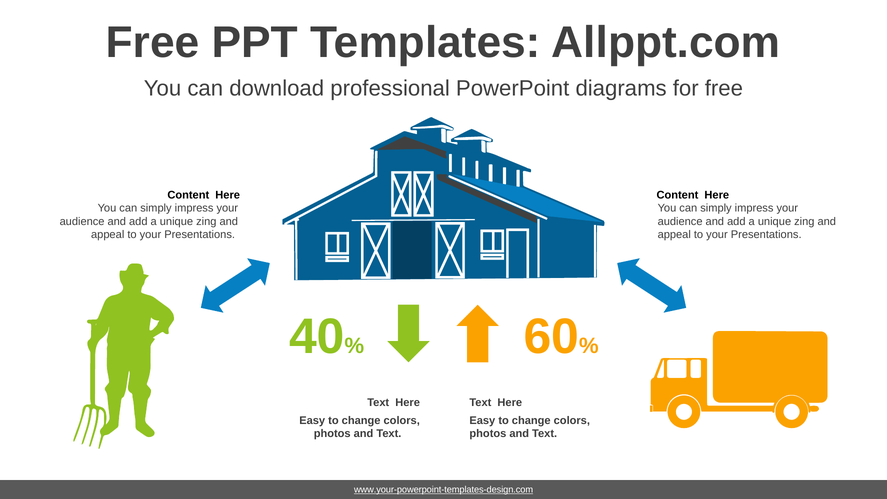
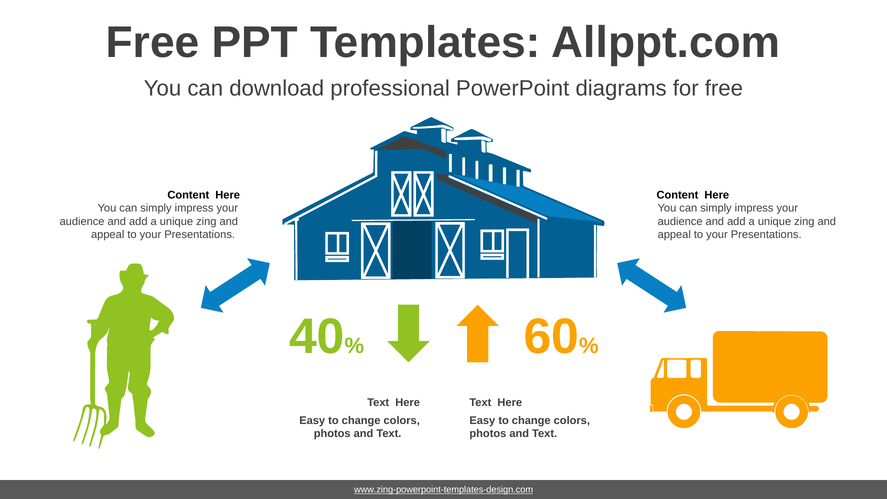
www.your-powerpoint-templates-design.com: www.your-powerpoint-templates-design.com -> www.zing-powerpoint-templates-design.com (444, 490)
